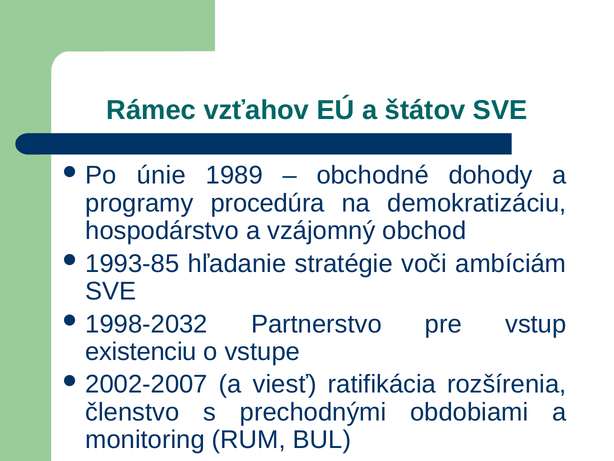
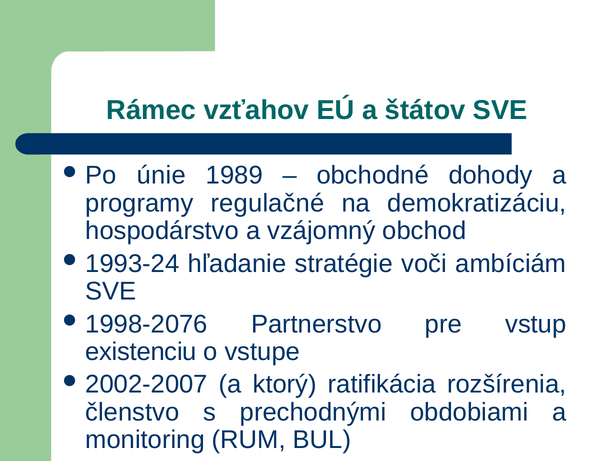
procedúra: procedúra -> regulačné (268, 203)
1993-85: 1993-85 -> 1993-24 (132, 263)
1998-2032: 1998-2032 -> 1998-2076 (147, 324)
viesť: viesť -> ktorý (285, 384)
